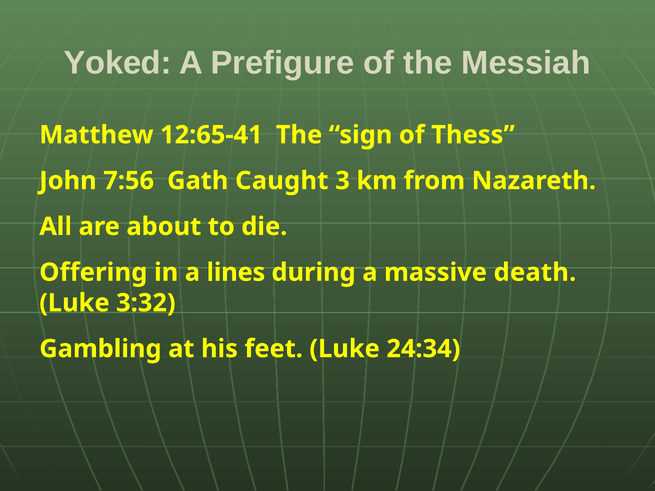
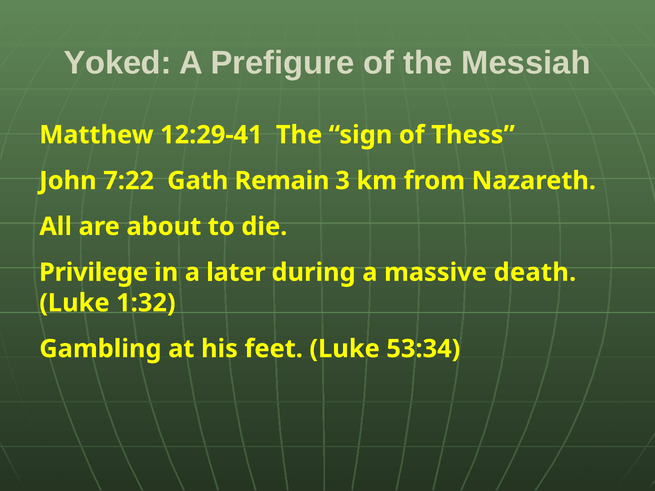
12:65-41: 12:65-41 -> 12:29-41 (211, 135)
7:56: 7:56 -> 7:22 (129, 181)
Caught: Caught -> Remain (282, 181)
Offering: Offering -> Privilege (94, 273)
lines: lines -> later (236, 273)
3:32: 3:32 -> 1:32 (146, 303)
24:34: 24:34 -> 53:34 (423, 349)
